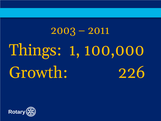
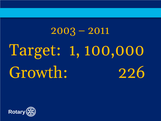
Things: Things -> Target (35, 50)
